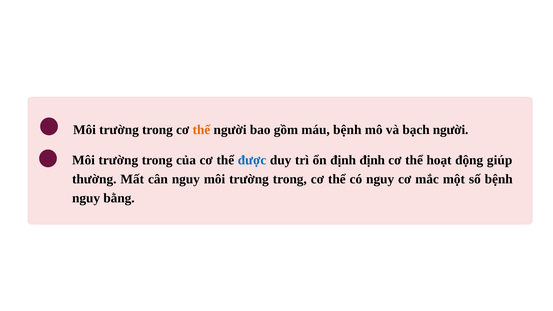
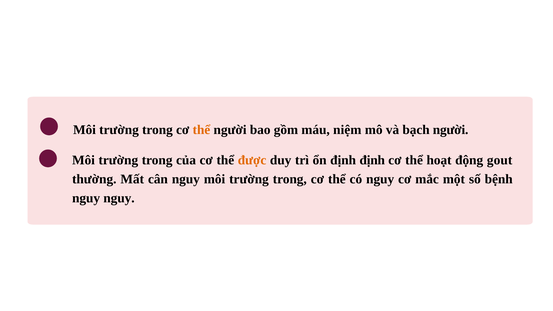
máu bệnh: bệnh -> niệm (347, 130)
được colour: blue -> orange (252, 160)
giúp: giúp -> gout (500, 160)
nguy bằng: bằng -> nguy (119, 198)
